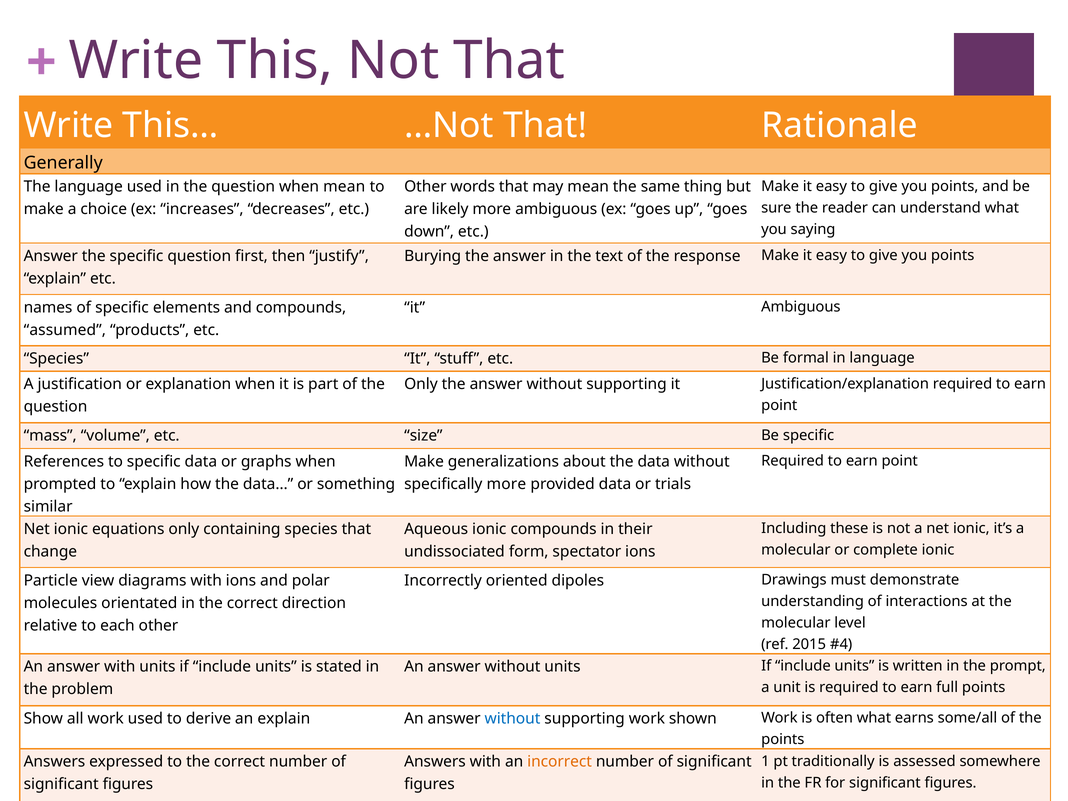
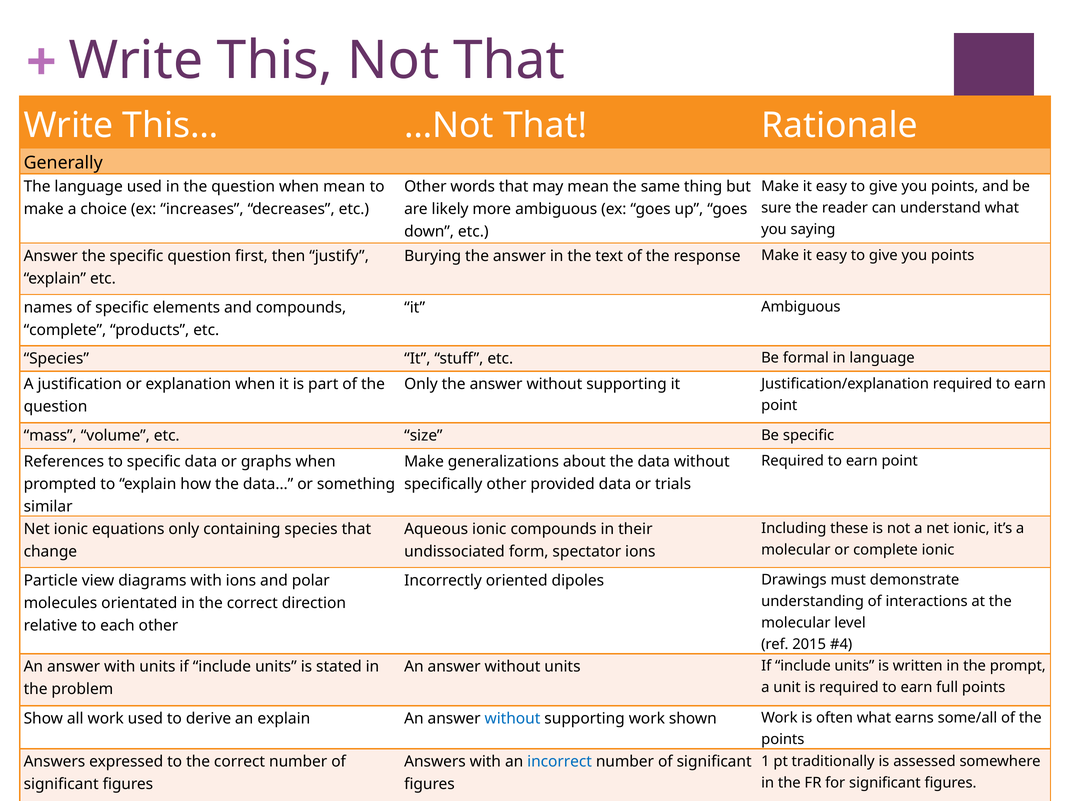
assumed: assumed -> complete (65, 330)
specifically more: more -> other (506, 484)
incorrect colour: orange -> blue (560, 762)
